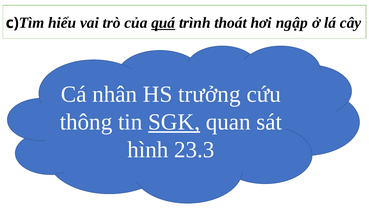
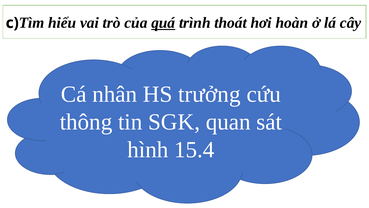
ngập: ngập -> hoàn (292, 23)
SGK underline: present -> none (174, 122)
23.3: 23.3 -> 15.4 (194, 149)
